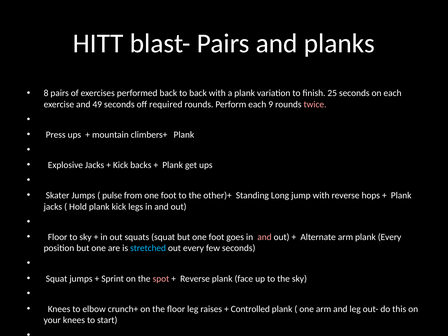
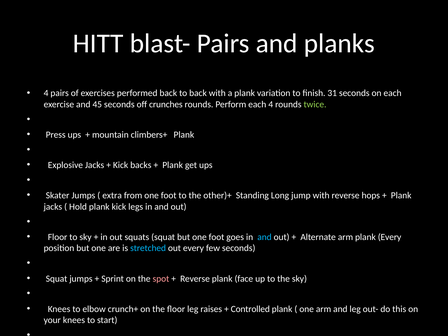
8: 8 -> 4 (46, 93)
25: 25 -> 31 (332, 93)
49: 49 -> 45 (97, 104)
required: required -> crunches (166, 104)
each 9: 9 -> 4 (271, 104)
twice colour: pink -> light green (315, 104)
pulse: pulse -> extra (112, 195)
and colour: pink -> light blue (264, 237)
